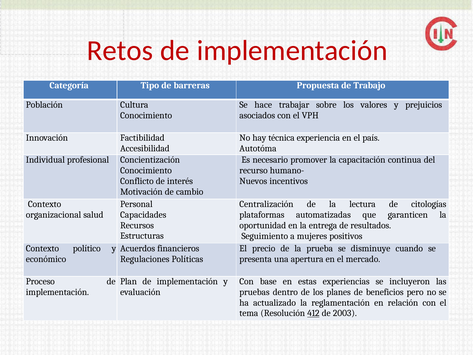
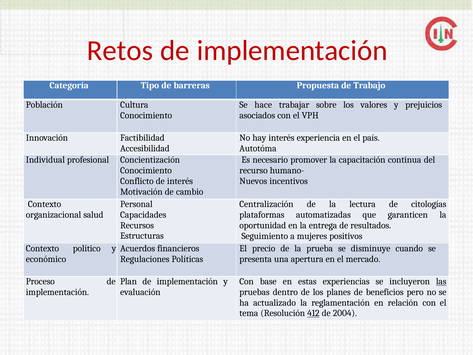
hay técnica: técnica -> interés (281, 138)
las underline: none -> present (441, 281)
2003: 2003 -> 2004 (345, 313)
